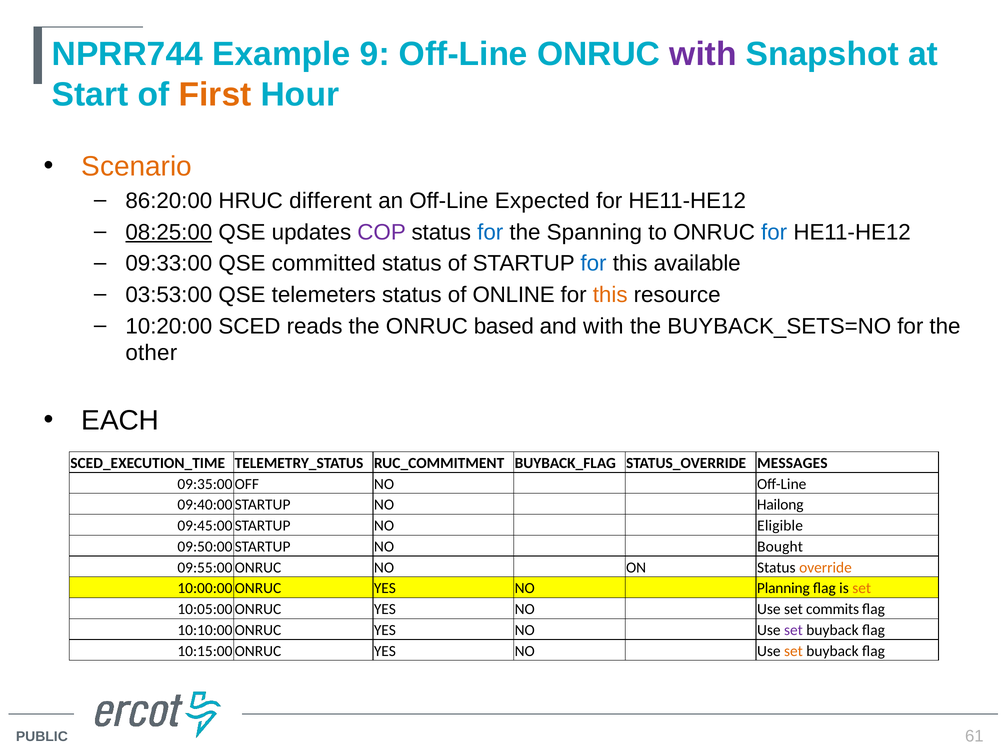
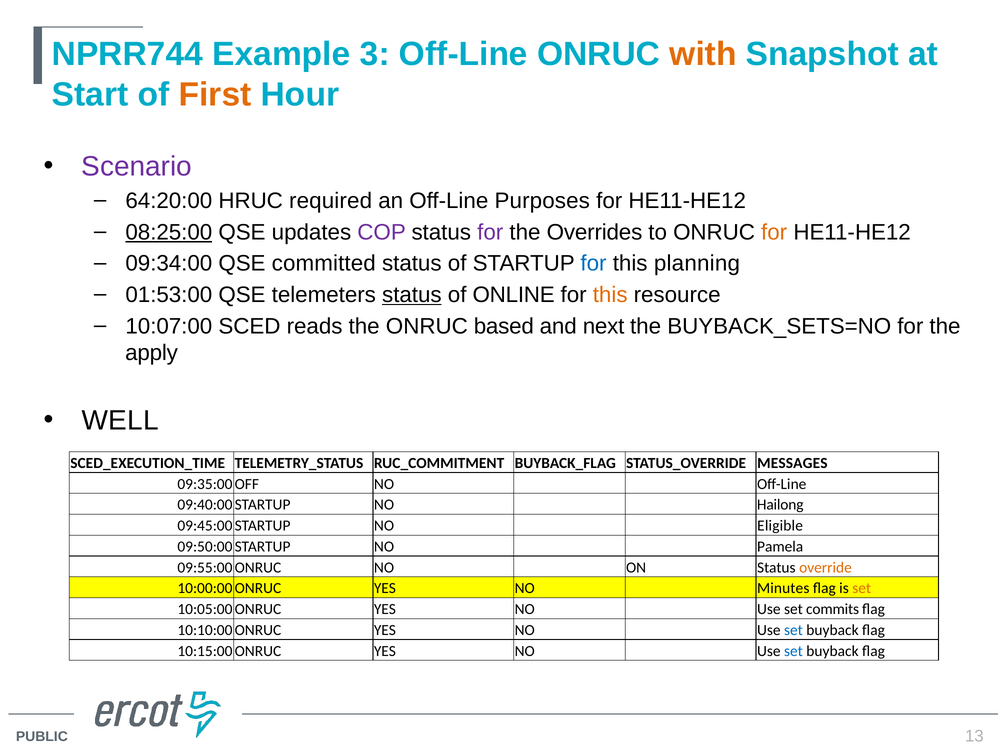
9: 9 -> 3 (375, 54)
with colour: purple -> orange (703, 54)
Scenario colour: orange -> purple (137, 167)
86:20:00: 86:20:00 -> 64:20:00 (169, 201)
different: different -> required (331, 201)
Expected: Expected -> Purposes (542, 201)
for colour: blue -> purple (490, 232)
Spanning: Spanning -> Overrides (595, 232)
for colour: blue -> orange (774, 232)
09:33:00: 09:33:00 -> 09:34:00 (169, 264)
available: available -> planning (697, 264)
03:53:00: 03:53:00 -> 01:53:00 (169, 295)
status underline: none -> present (412, 295)
10:20:00: 10:20:00 -> 10:07:00 (169, 326)
and with: with -> next (604, 326)
other: other -> apply (152, 353)
EACH: EACH -> WELL (120, 421)
Bought: Bought -> Pamela (780, 547)
Planning: Planning -> Minutes (783, 588)
set colour: purple -> blue (793, 630)
set colour: orange -> blue (793, 651)
61: 61 -> 13 (974, 736)
